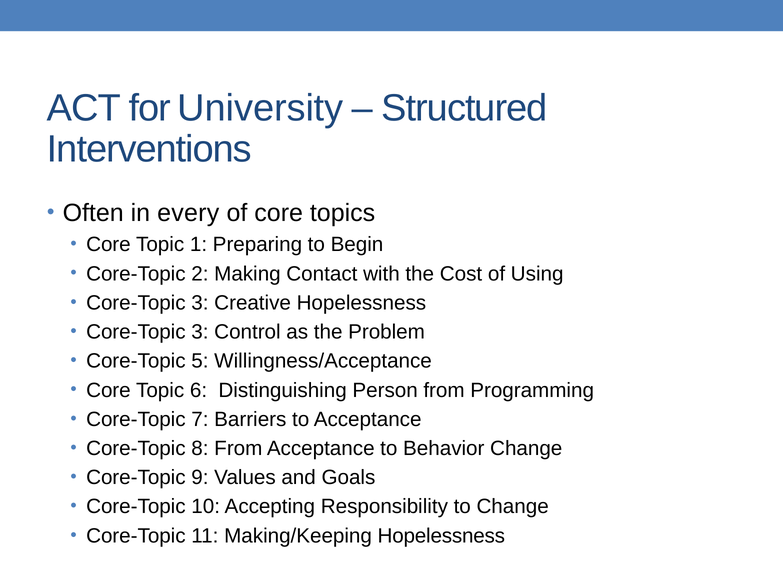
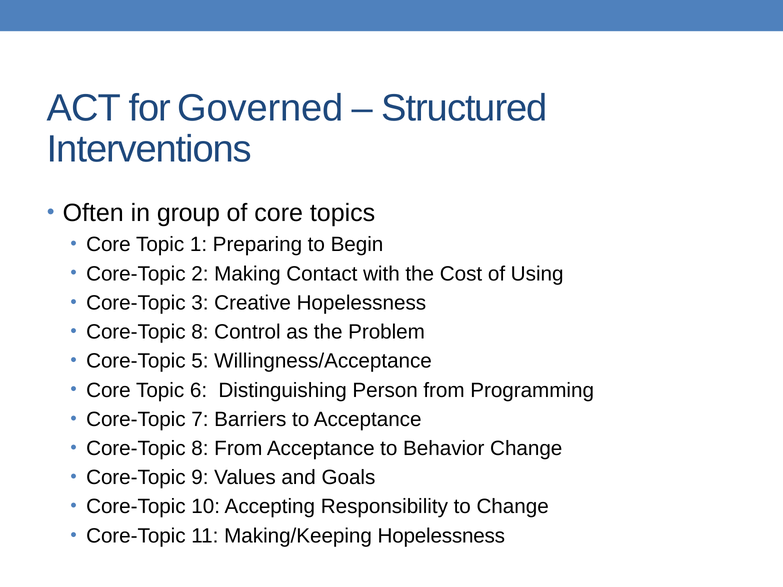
University: University -> Governed (260, 108)
every: every -> group (188, 213)
3: 3 -> 8 (200, 332)
